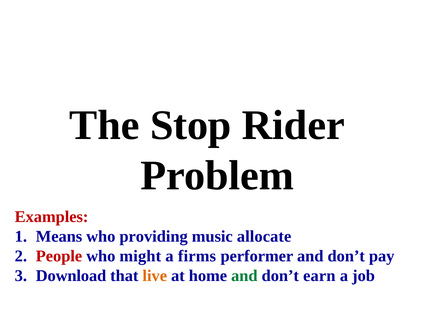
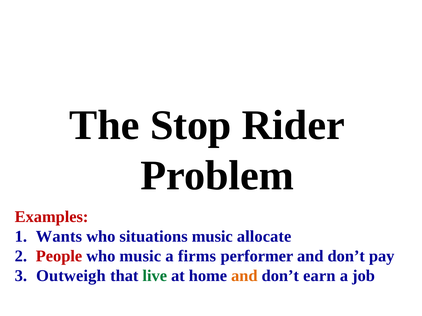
Means: Means -> Wants (59, 237)
providing: providing -> situations (154, 237)
who might: might -> music (140, 256)
Download: Download -> Outweigh (71, 276)
live colour: orange -> green (155, 276)
and colour: green -> orange (244, 276)
